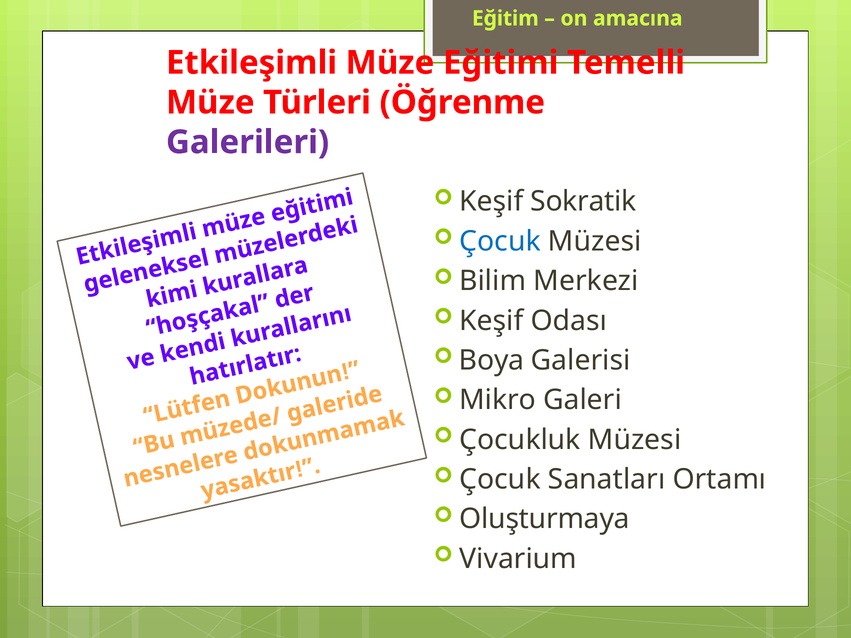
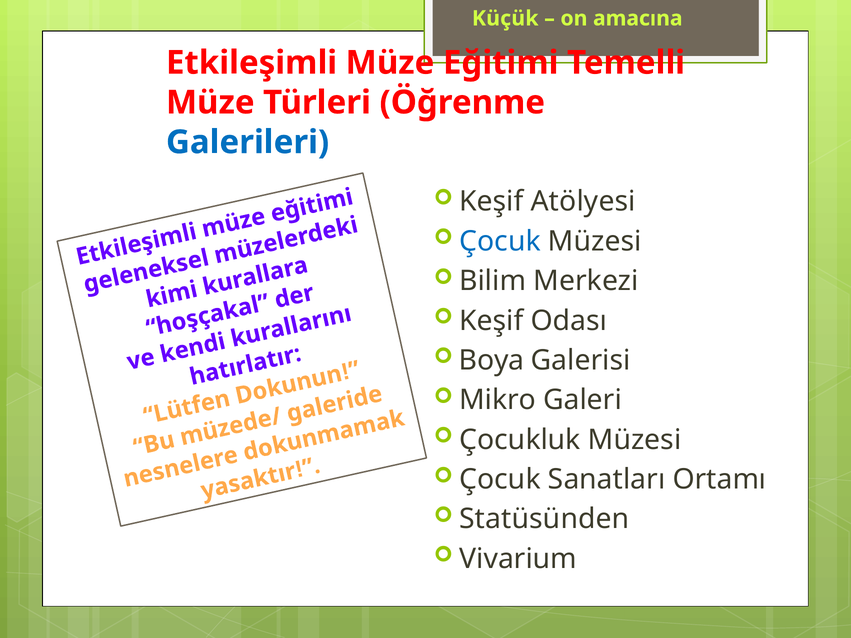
Eğitim: Eğitim -> Küçük (505, 18)
Galerileri colour: purple -> blue (248, 142)
Sokratik: Sokratik -> Atölyesi (583, 202)
Oluşturmaya: Oluşturmaya -> Statüsünden (544, 519)
